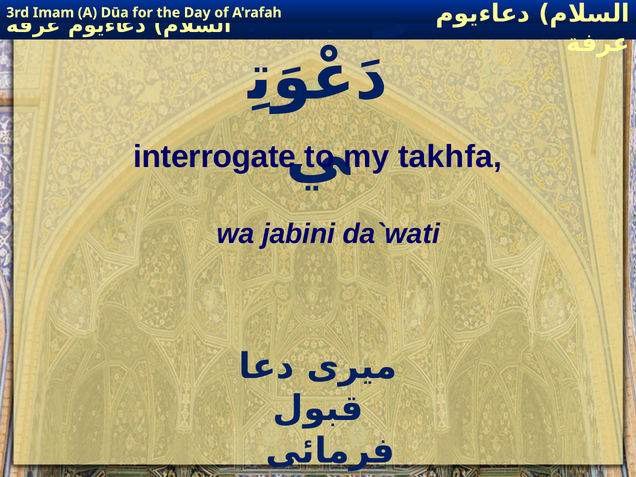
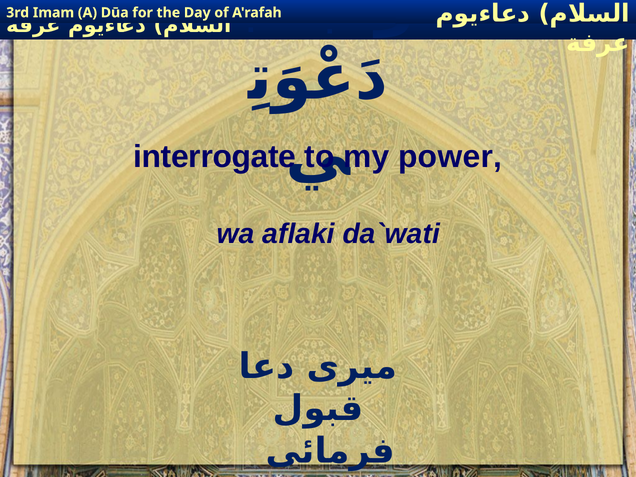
takhfa: takhfa -> power (450, 157)
jabini: jabini -> aflaki (299, 234)
